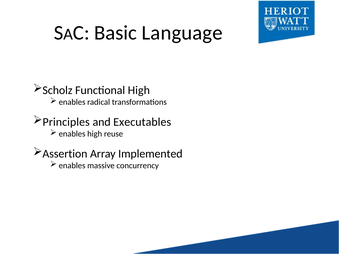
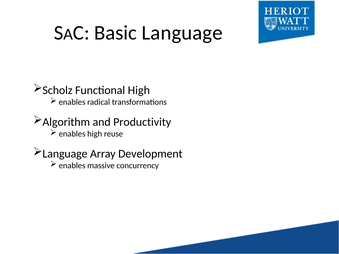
Principles: Principles -> Algorithm (66, 122)
Executables: Executables -> Productivity (142, 122)
Assertion: Assertion -> Language (65, 154)
Implemented: Implemented -> Development (150, 154)
